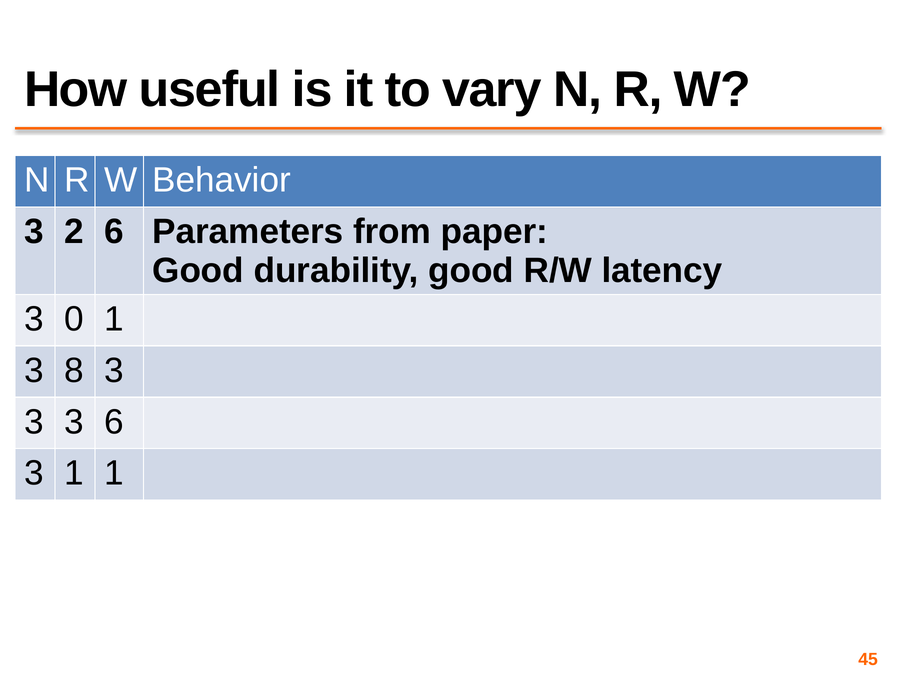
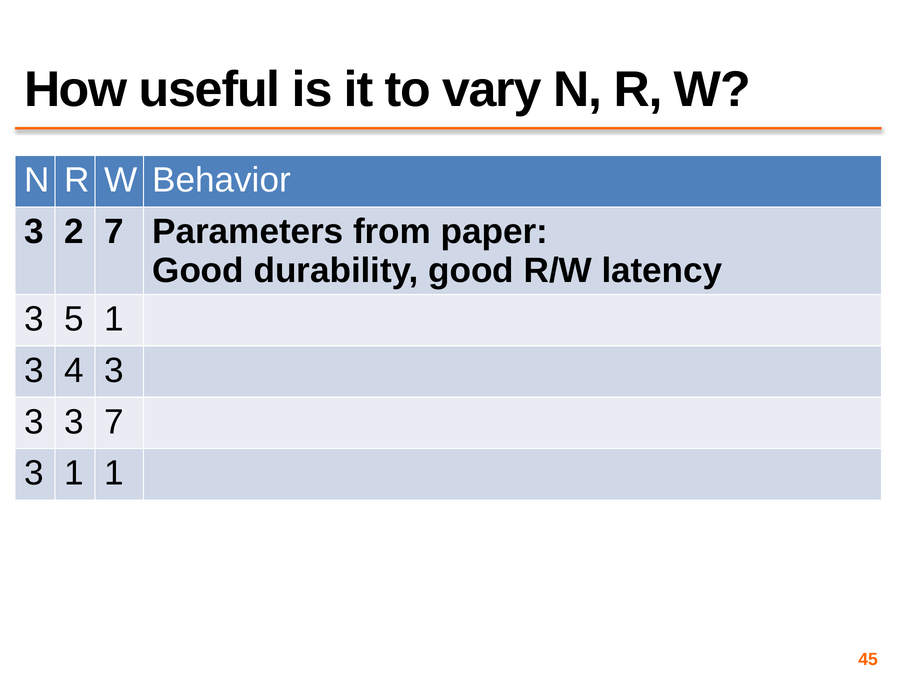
2 6: 6 -> 7 (114, 232)
0: 0 -> 5 (74, 319)
8: 8 -> 4 (74, 370)
3 6: 6 -> 7 (114, 422)
